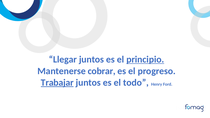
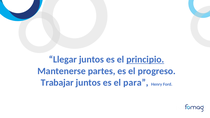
cobrar: cobrar -> partes (102, 71)
Trabajar underline: present -> none (57, 83)
todo: todo -> para (136, 83)
